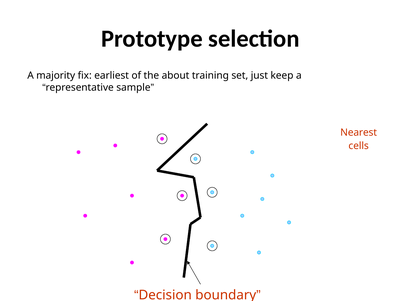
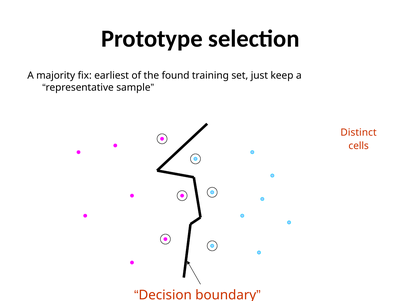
about: about -> found (176, 76)
Nearest: Nearest -> Distinct (359, 132)
